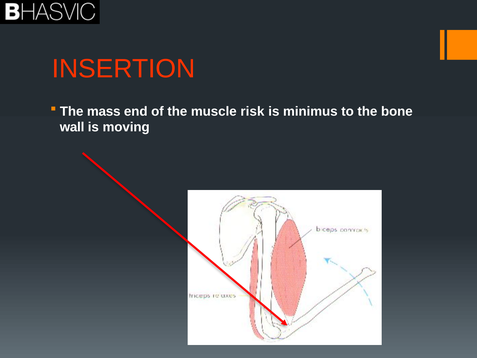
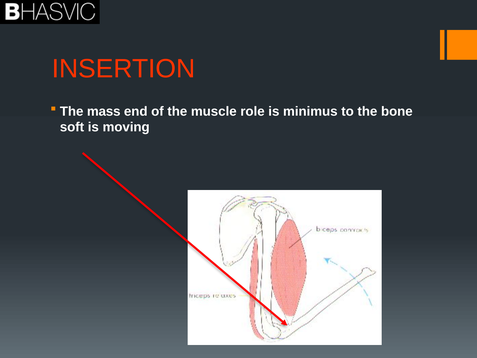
risk: risk -> role (252, 111)
wall: wall -> soft (72, 127)
